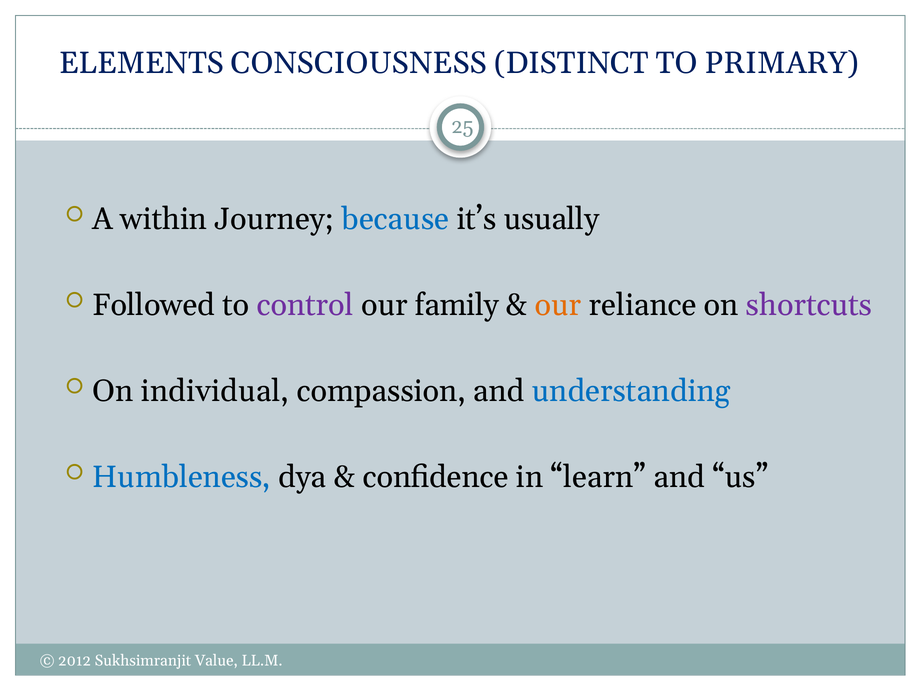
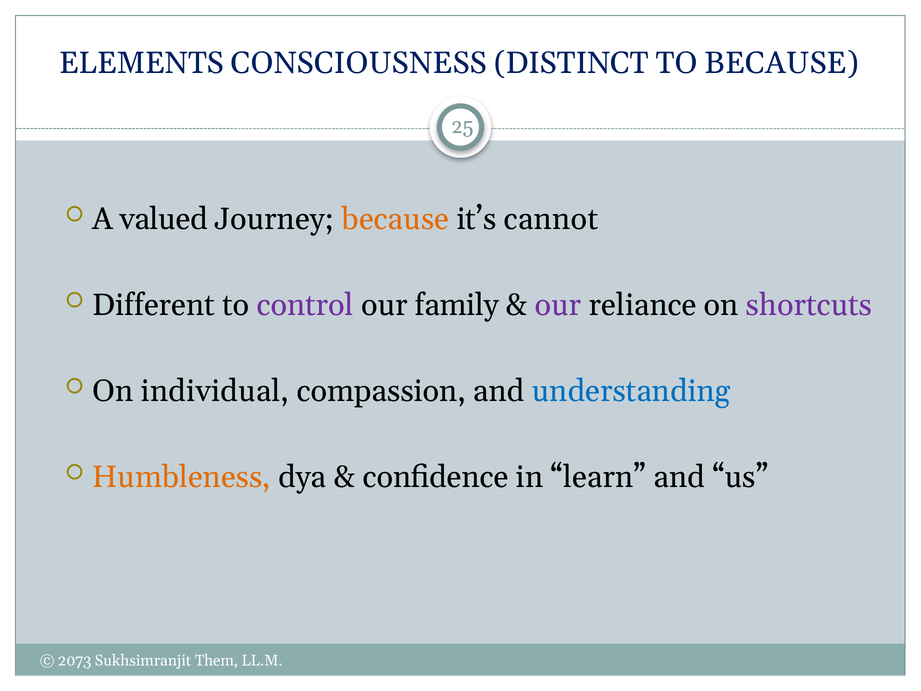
TO PRIMARY: PRIMARY -> BECAUSE (782, 63)
within: within -> valued (164, 219)
because colour: blue -> orange (396, 219)
usually: usually -> cannot (551, 219)
Followed: Followed -> Different (154, 305)
our colour: orange -> purple (558, 305)
Humbleness colour: blue -> orange (182, 477)
2012: 2012 -> 2073 (75, 661)
Value: Value -> Them (216, 661)
